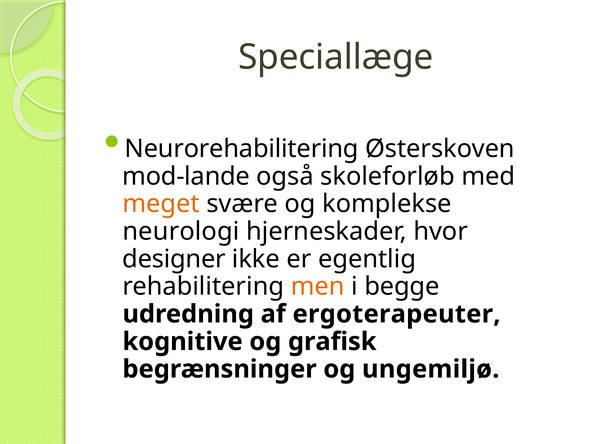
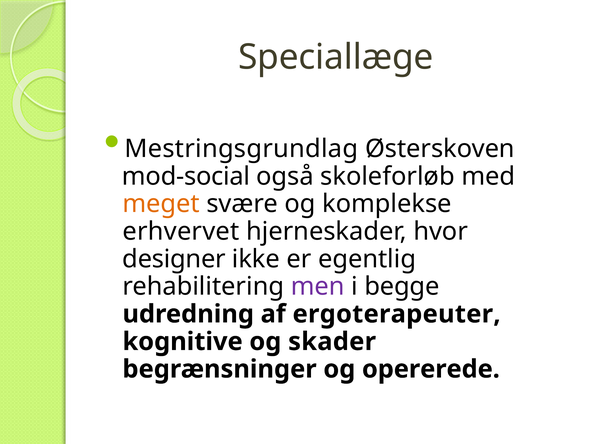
Neurorehabilitering: Neurorehabilitering -> Mestringsgrundlag (241, 149)
mod-lande: mod-lande -> mod-social (186, 176)
neurologi: neurologi -> erhvervet (181, 231)
men colour: orange -> purple (318, 287)
grafisk: grafisk -> skader (332, 342)
ungemiljø: ungemiljø -> opererede (431, 369)
